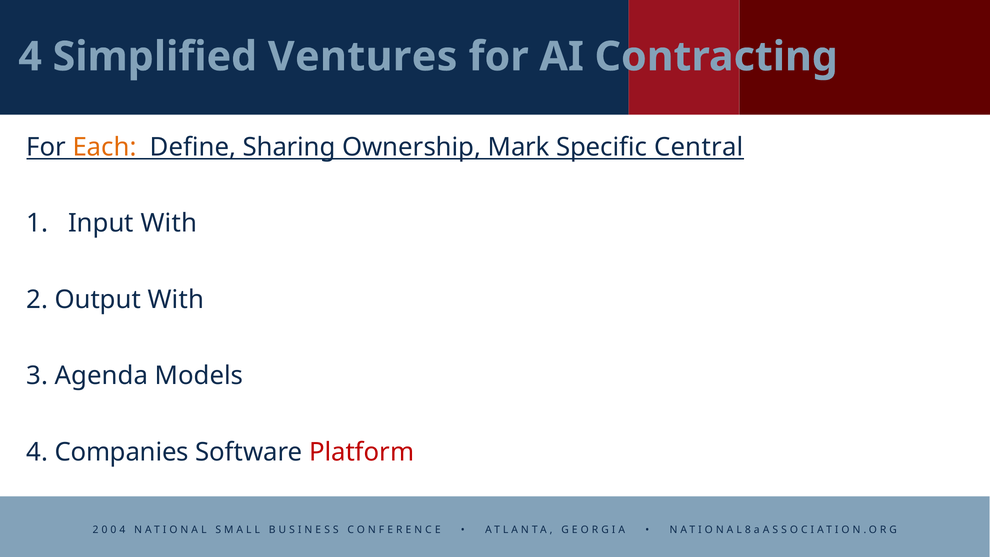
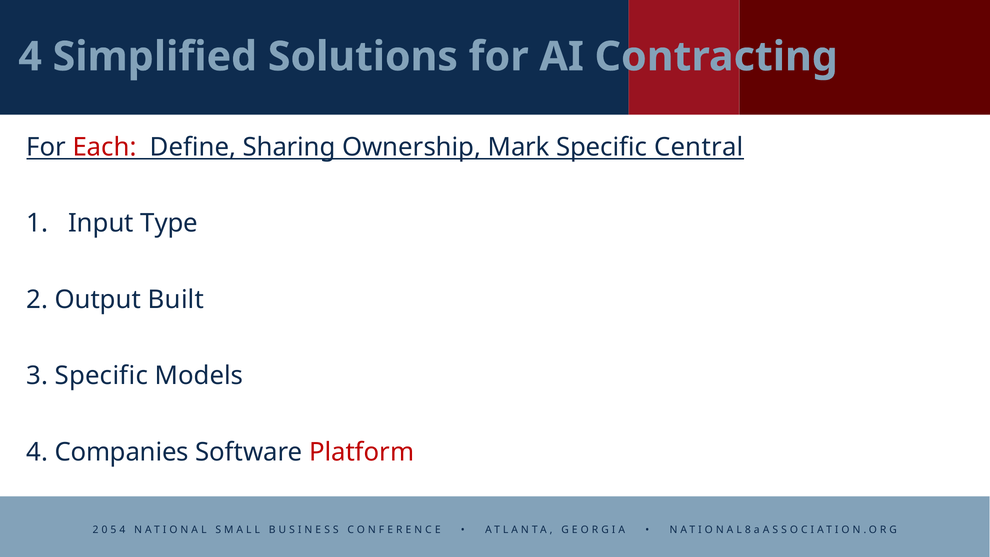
Ventures: Ventures -> Solutions (363, 57)
Each colour: orange -> red (105, 147)
Input With: With -> Type (169, 223)
Output With: With -> Built (176, 300)
3 Agenda: Agenda -> Specific (101, 376)
0: 0 -> 5 (113, 530)
